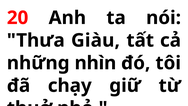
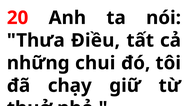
Giàu: Giàu -> Điều (95, 40)
nhìn: nhìn -> chui (95, 63)
